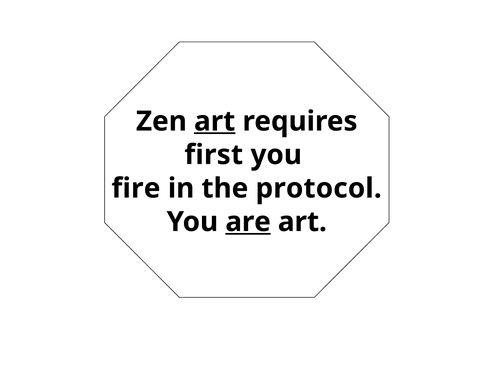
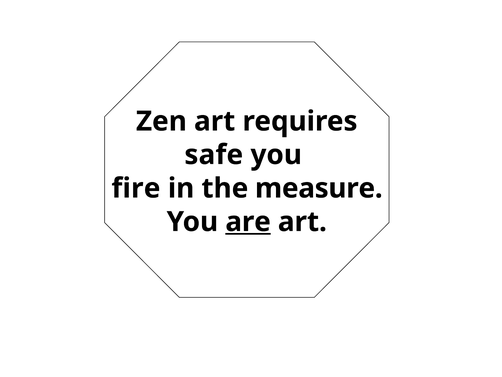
art underline: present -> none (215, 121)
first: first -> safe (214, 155)
protocol: protocol -> measure (319, 188)
